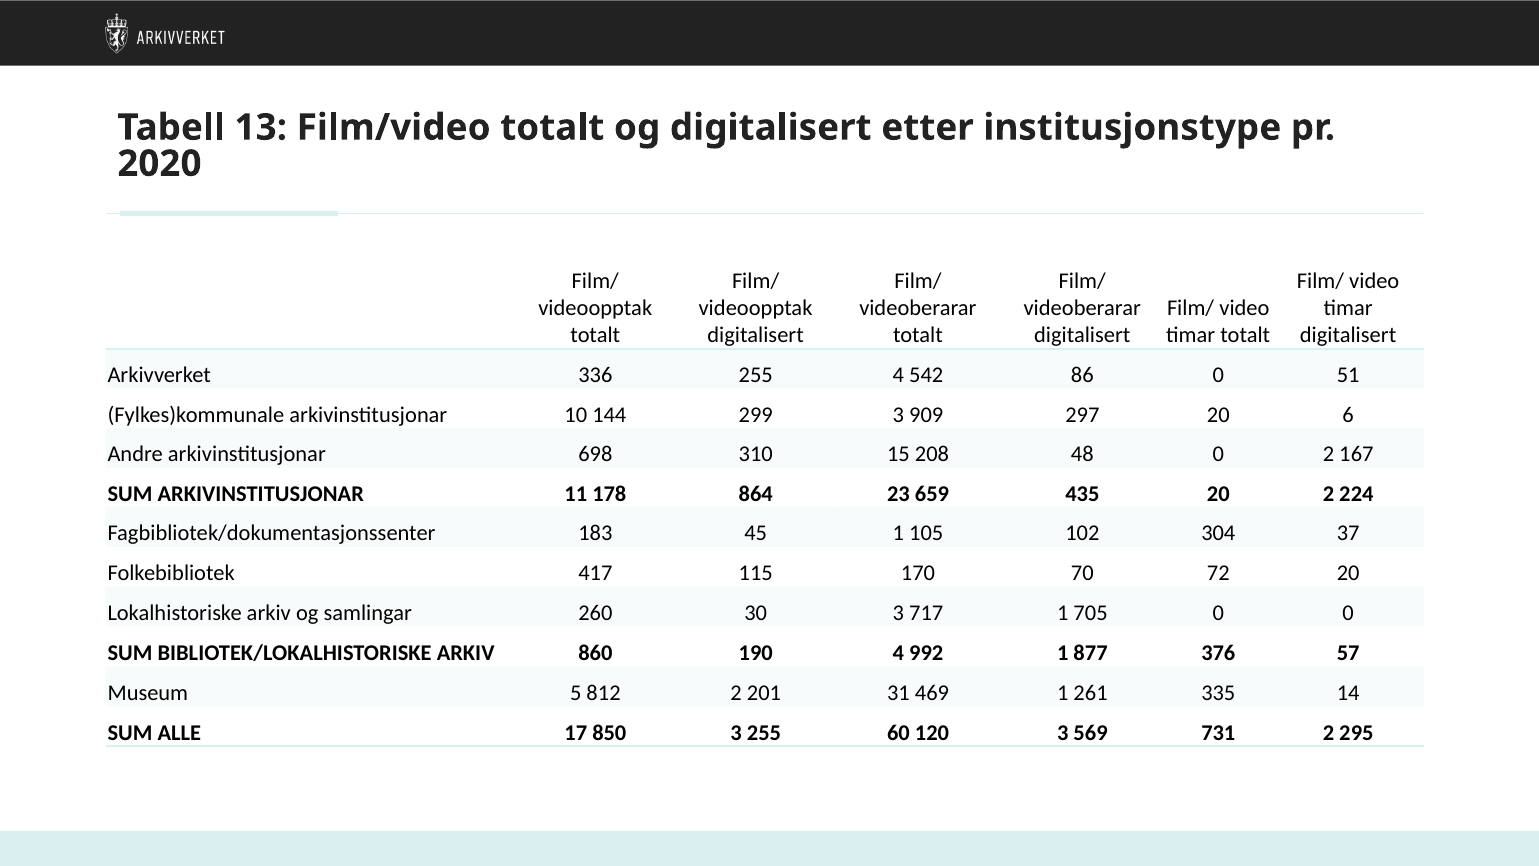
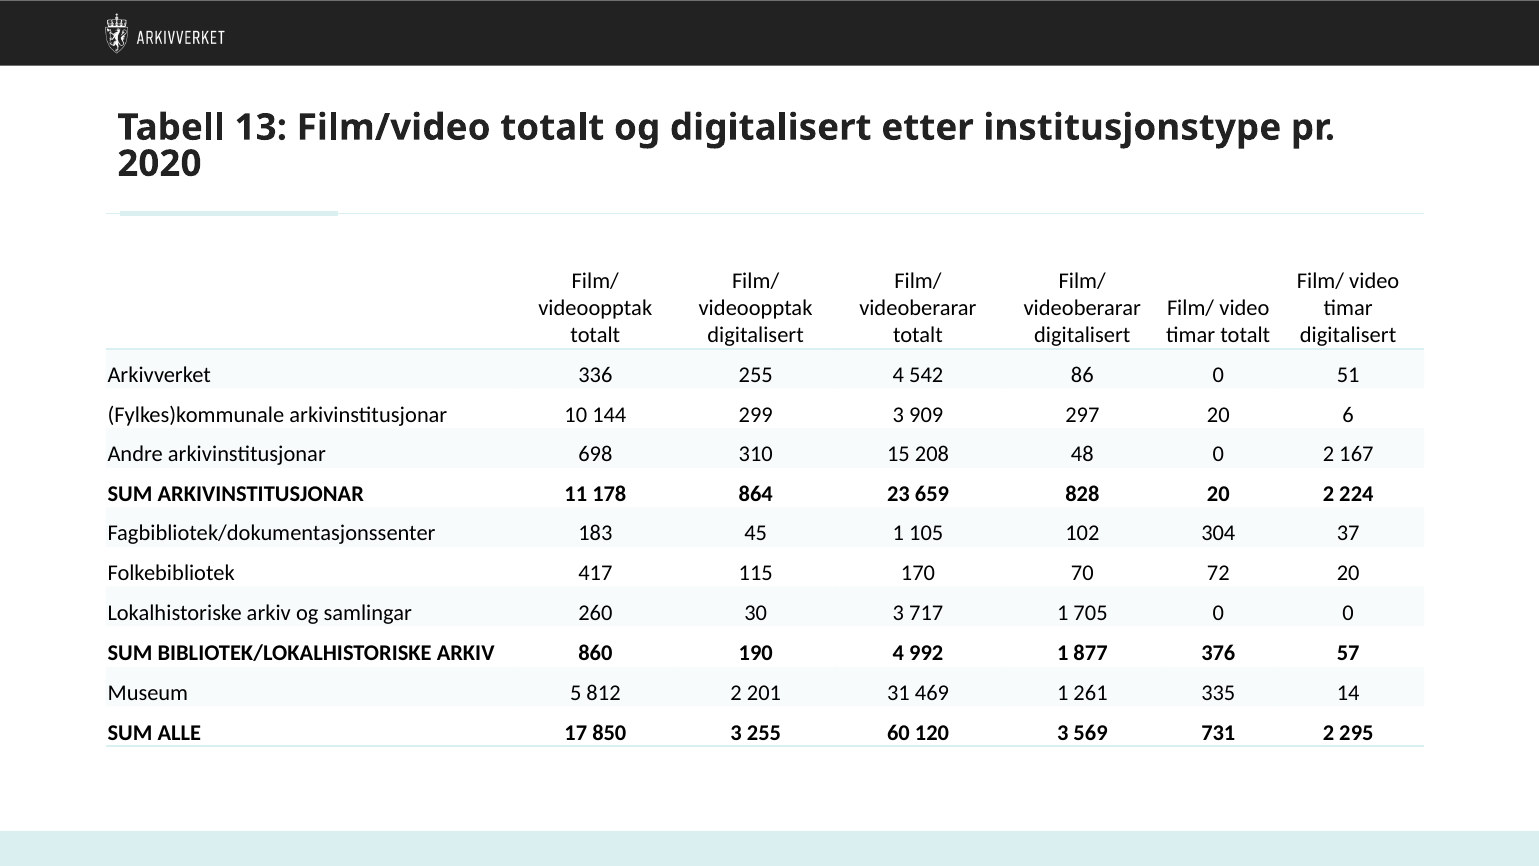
435: 435 -> 828 (1082, 494)
